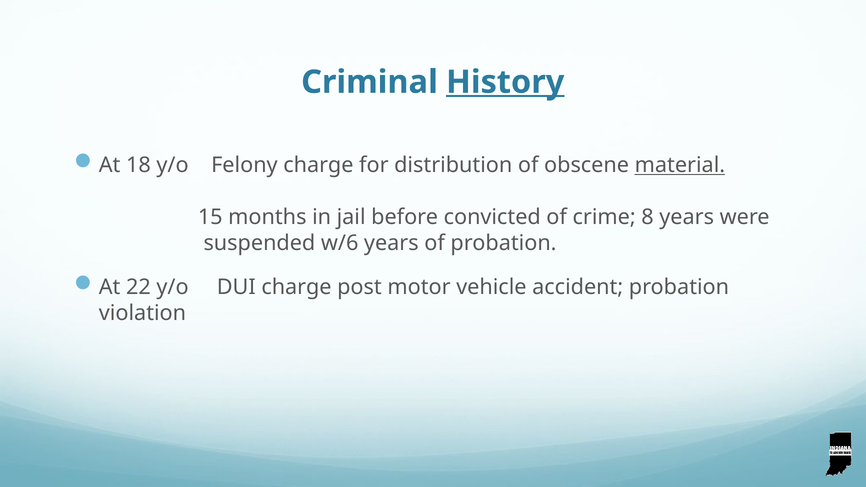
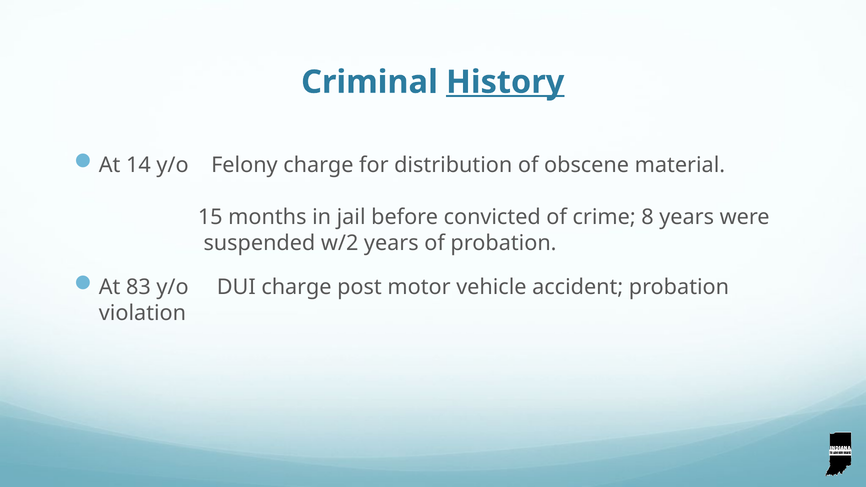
18: 18 -> 14 (138, 165)
material underline: present -> none (680, 165)
w/6: w/6 -> w/2 (340, 243)
22: 22 -> 83 (138, 287)
